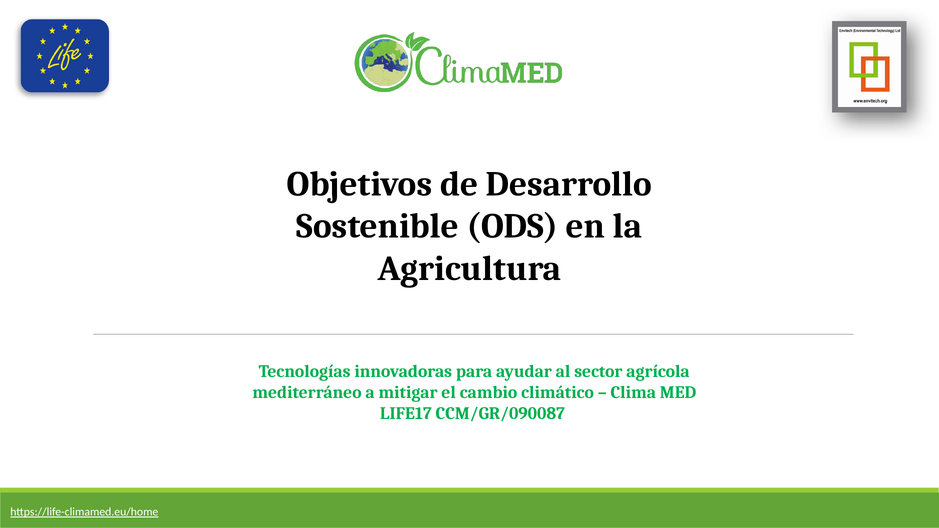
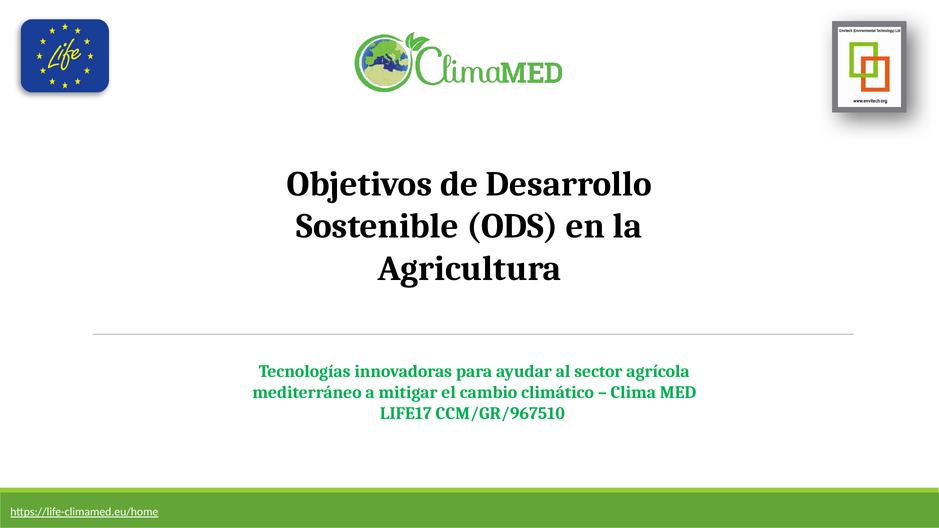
CCM/GR/090087: CCM/GR/090087 -> CCM/GR/967510 (500, 414)
